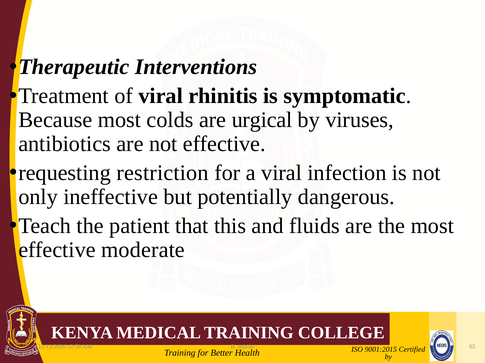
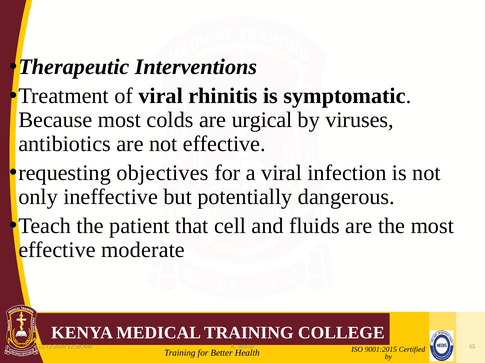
restriction: restriction -> objectives (163, 173)
this: this -> cell (230, 226)
